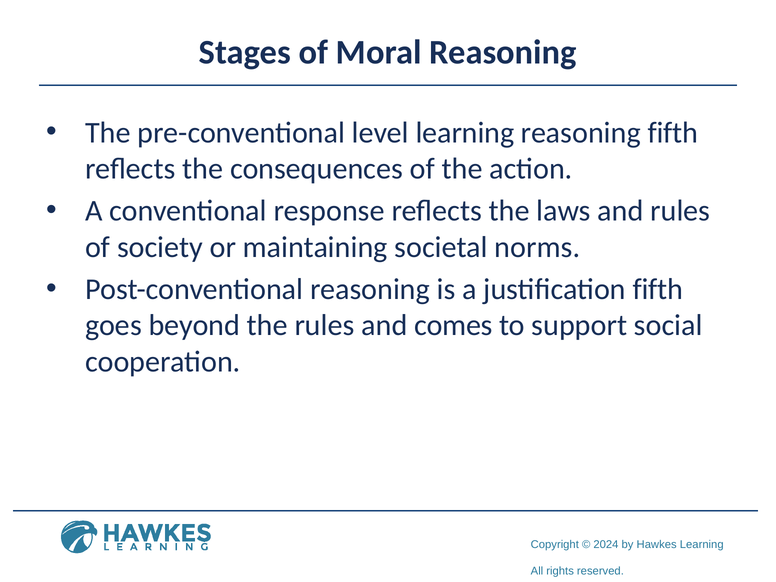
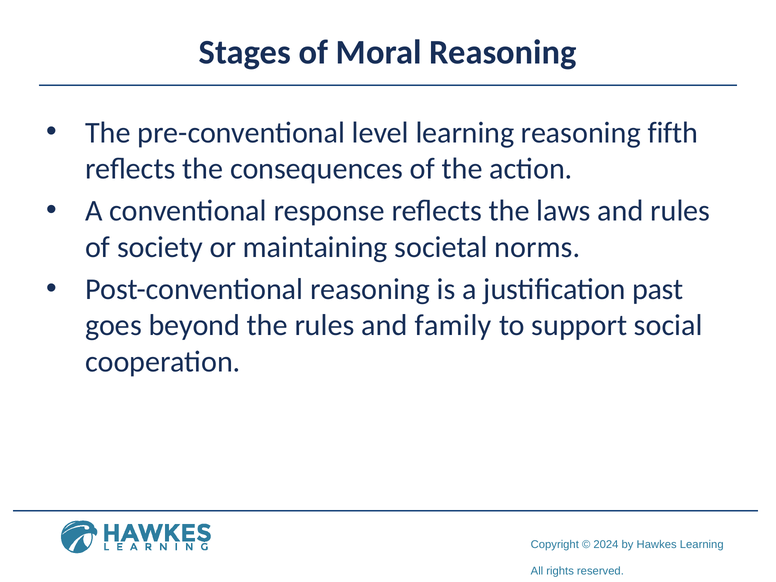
justification fifth: fifth -> past (658, 289)
comes: comes -> family (453, 325)
